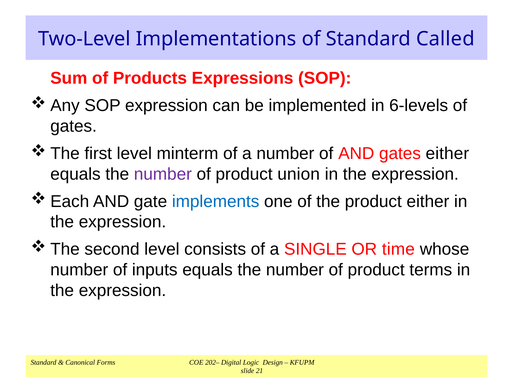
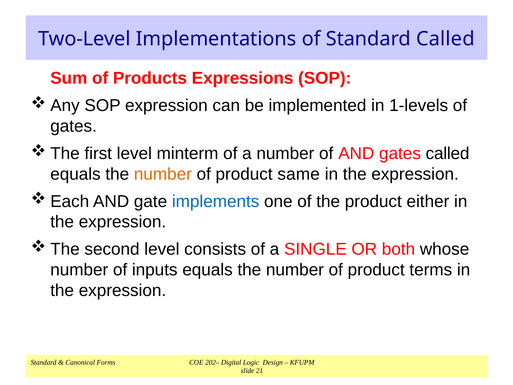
6-levels: 6-levels -> 1-levels (419, 106)
gates either: either -> called (448, 153)
number colour: purple -> orange (163, 174)
union: union -> same (299, 174)
time: time -> both (398, 249)
